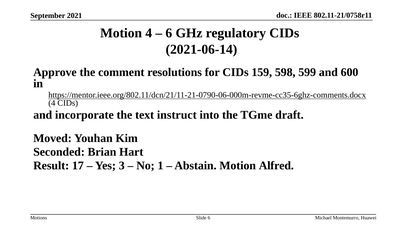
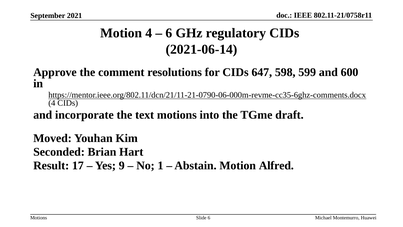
159: 159 -> 647 (262, 72)
text instruct: instruct -> motions (177, 115)
3: 3 -> 9 (122, 166)
